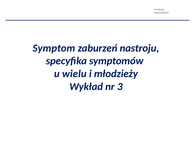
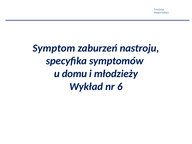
wielu: wielu -> domu (74, 74)
3: 3 -> 6 (120, 86)
